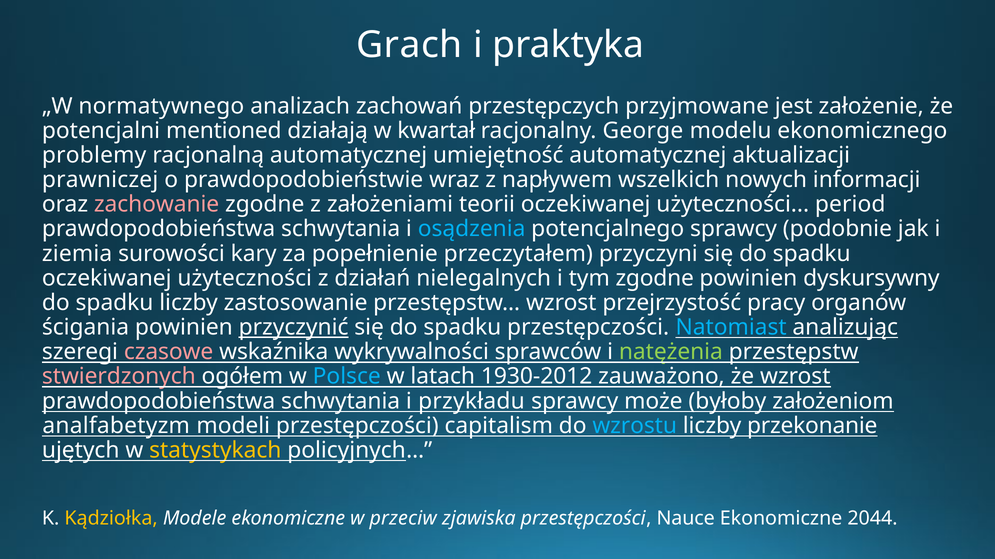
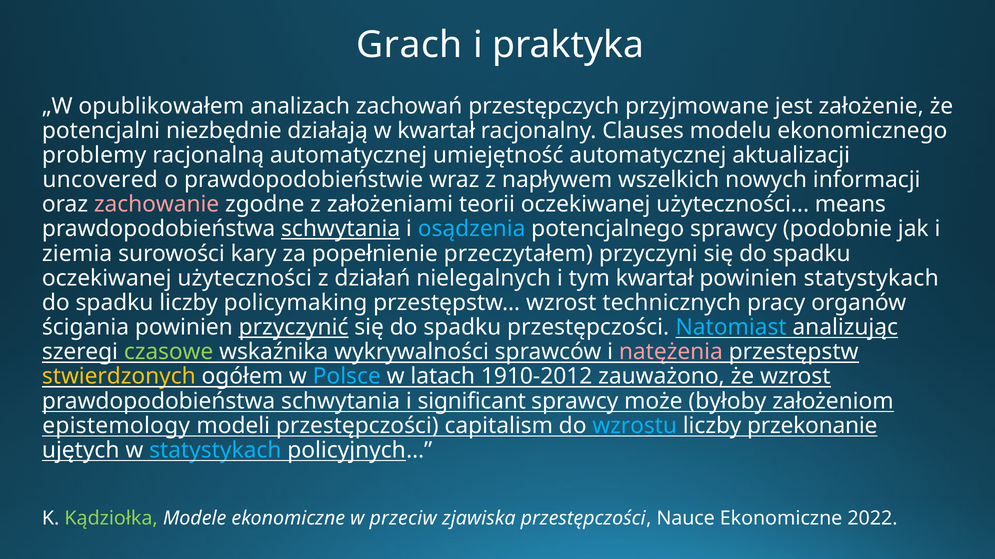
normatywnego: normatywnego -> opublikowałem (161, 106)
mentioned: mentioned -> niezbędnie (224, 131)
George: George -> Clauses (643, 131)
prawniczej: prawniczej -> uncovered (100, 180)
period: period -> means (850, 205)
schwytania underline: none -> present (341, 229)
tym zgodne: zgodne -> kwartał (655, 278)
powinien dyskursywny: dyskursywny -> statystykach (871, 278)
zastosowanie: zastosowanie -> policymaking (295, 303)
przejrzystość: przejrzystość -> technicznych (672, 303)
czasowe colour: pink -> light green (169, 352)
natężenia colour: light green -> pink (671, 352)
stwierdzonych colour: pink -> yellow (119, 377)
1930-2012: 1930-2012 -> 1910-2012 (537, 377)
przykładu: przykładu -> significant (472, 402)
analfabetyzm: analfabetyzm -> epistemology (116, 426)
statystykach colour: yellow -> light blue (215, 451)
Kądziołka colour: yellow -> light green (111, 519)
2044: 2044 -> 2022 (872, 519)
